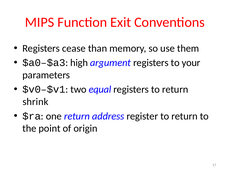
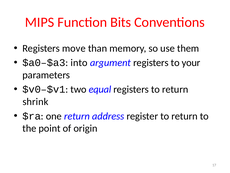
Exit: Exit -> Bits (121, 22)
cease: cease -> move (74, 48)
high: high -> into (79, 63)
